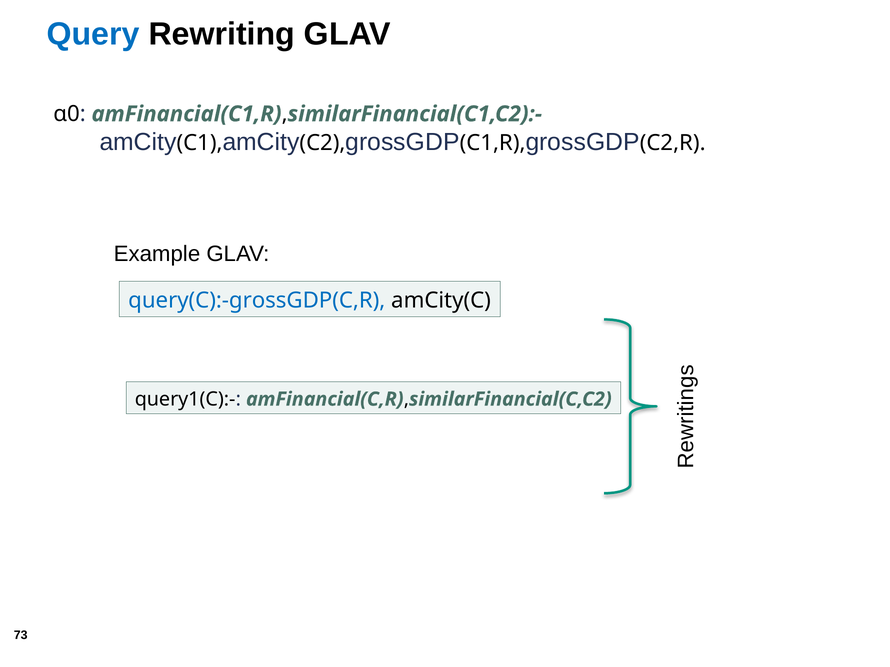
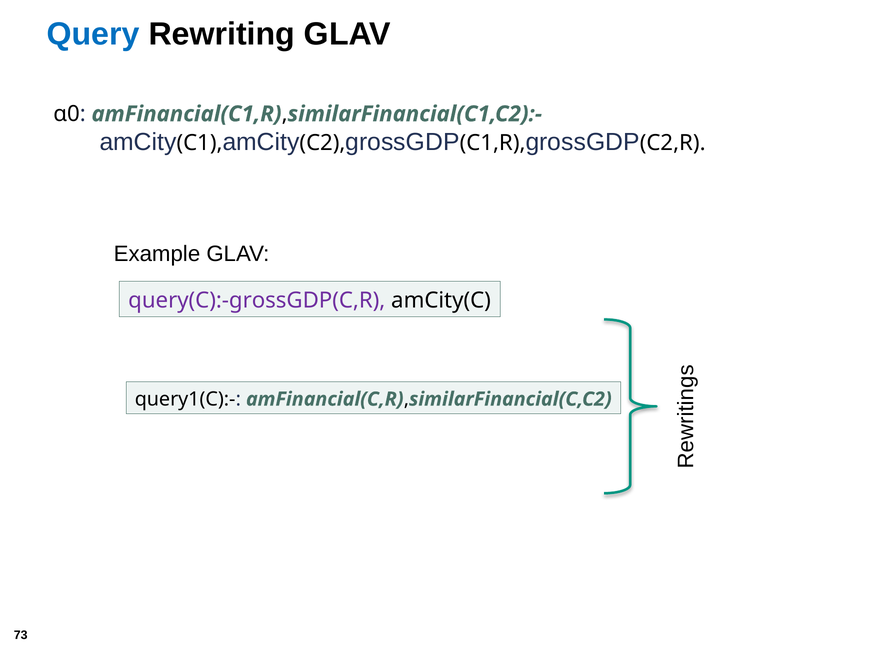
query(C):-grossGDP(C,R colour: blue -> purple (257, 301)
